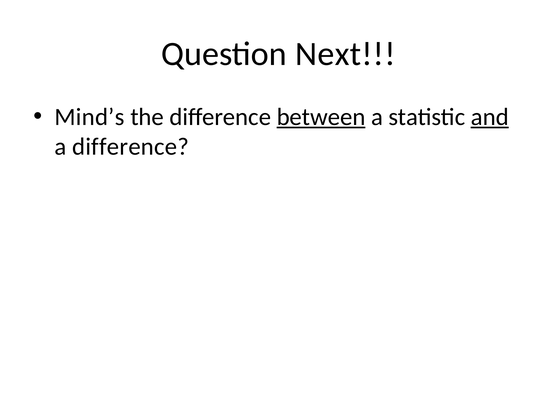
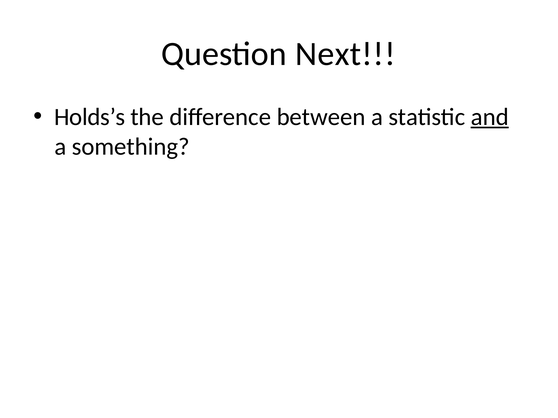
Mind’s: Mind’s -> Holds’s (90, 117)
between underline: present -> none (321, 117)
a difference: difference -> something (131, 147)
